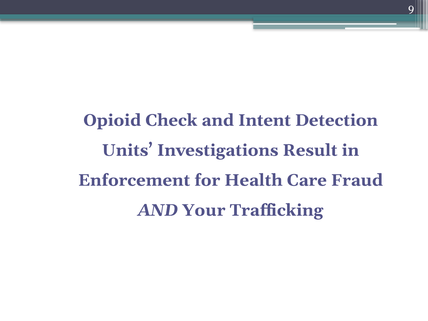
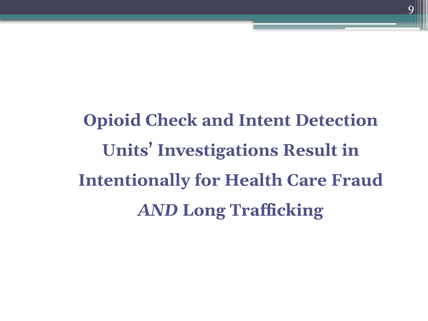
Enforcement: Enforcement -> Intentionally (134, 180)
Your: Your -> Long (204, 210)
